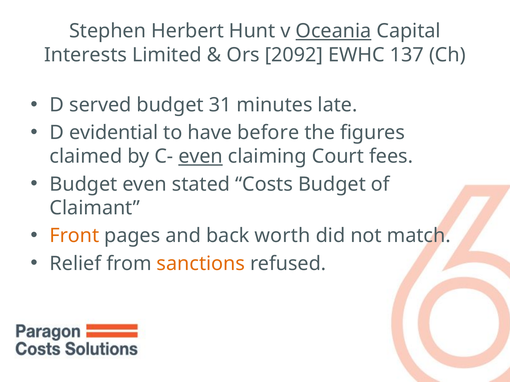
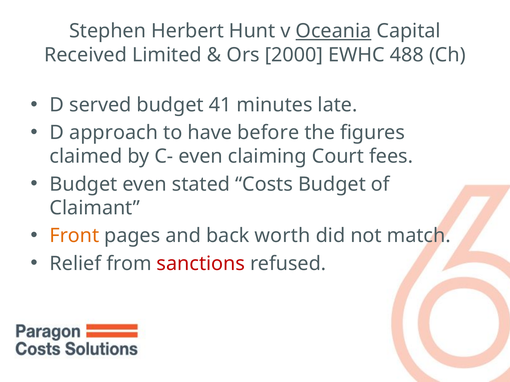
Interests: Interests -> Received (86, 55)
2092: 2092 -> 2000 (294, 55)
137: 137 -> 488 (407, 55)
31: 31 -> 41 (220, 105)
evidential: evidential -> approach (114, 133)
even underline: present -> none (201, 157)
sanctions colour: orange -> red (201, 264)
